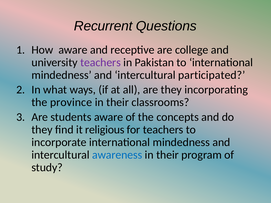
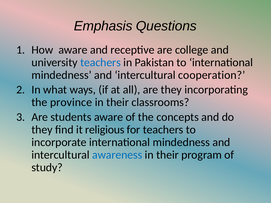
Recurrent: Recurrent -> Emphasis (103, 26)
teachers colour: purple -> blue (101, 62)
participated: participated -> cooperation (212, 75)
